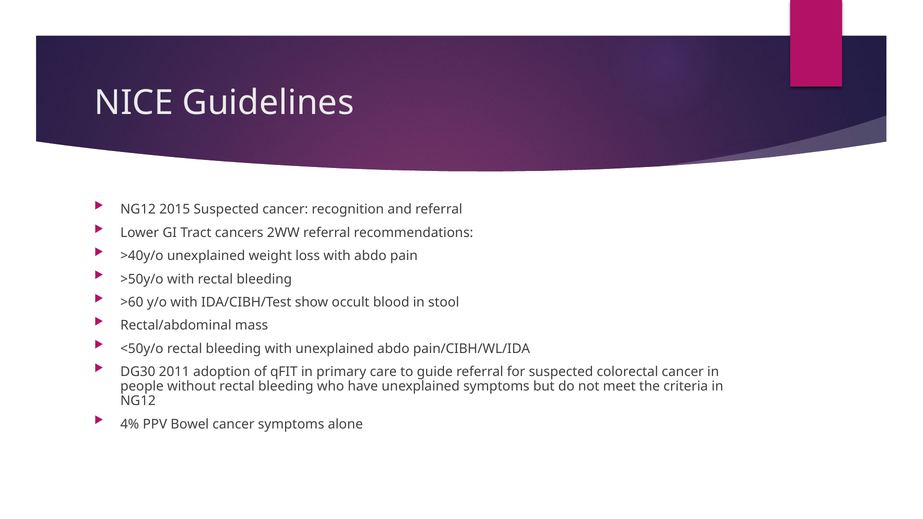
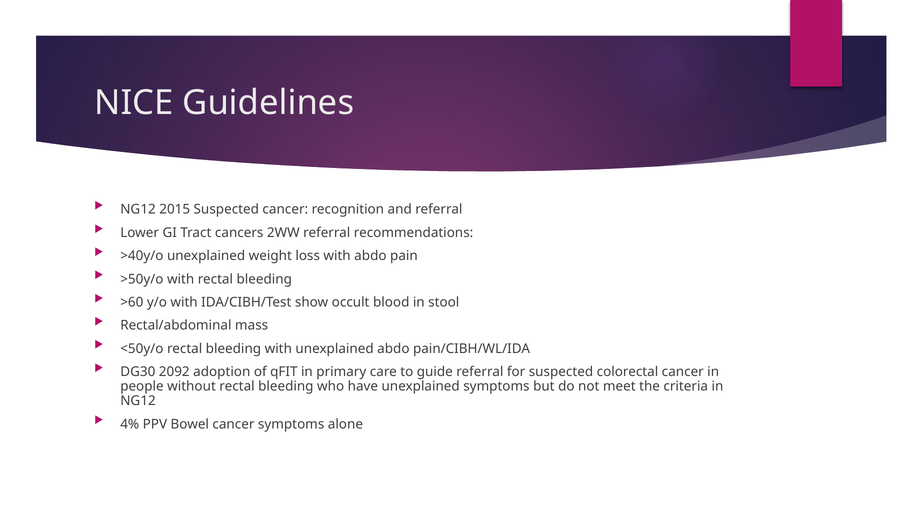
2011: 2011 -> 2092 (174, 372)
